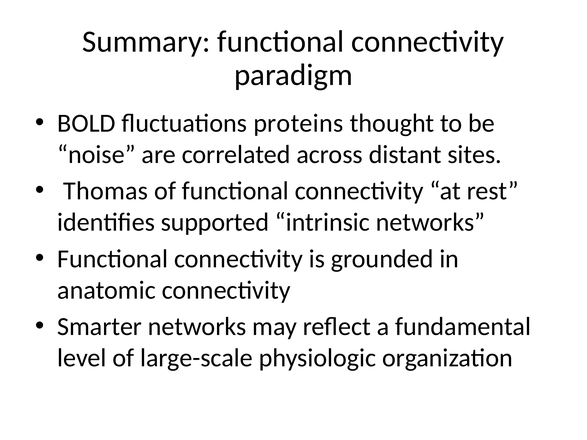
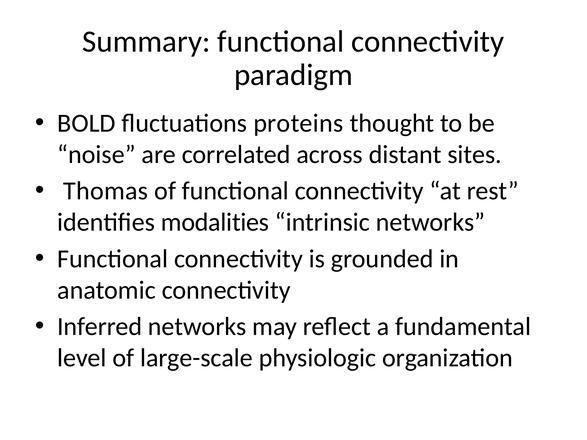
supported: supported -> modalities (215, 222)
Smarter: Smarter -> Inferred (100, 327)
